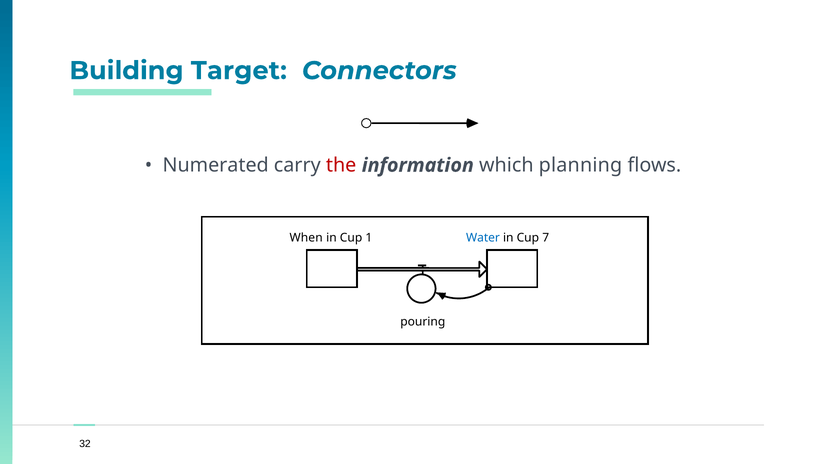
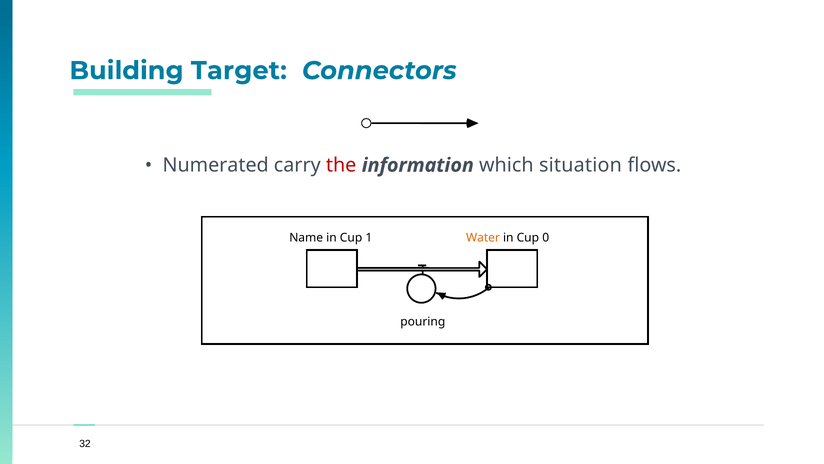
planning: planning -> situation (580, 165)
When: When -> Name (306, 238)
Water colour: blue -> orange (483, 238)
7: 7 -> 0 (546, 238)
